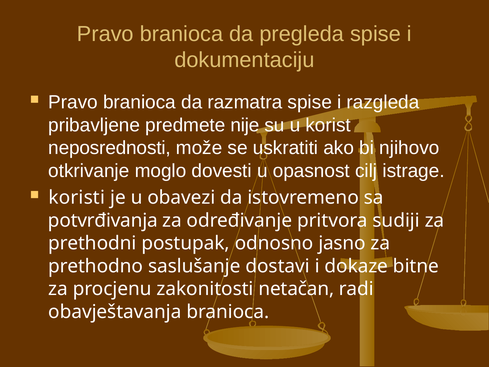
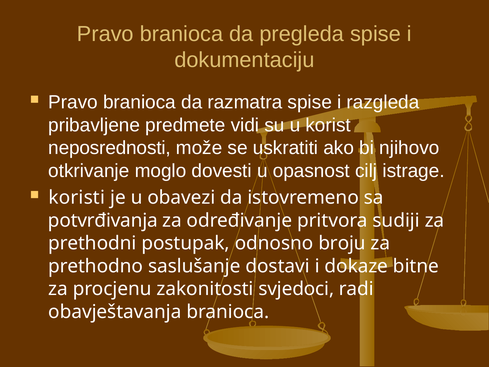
nije: nije -> vidi (245, 125)
jasno: jasno -> broju (342, 243)
netačan: netačan -> svjedoci (296, 289)
